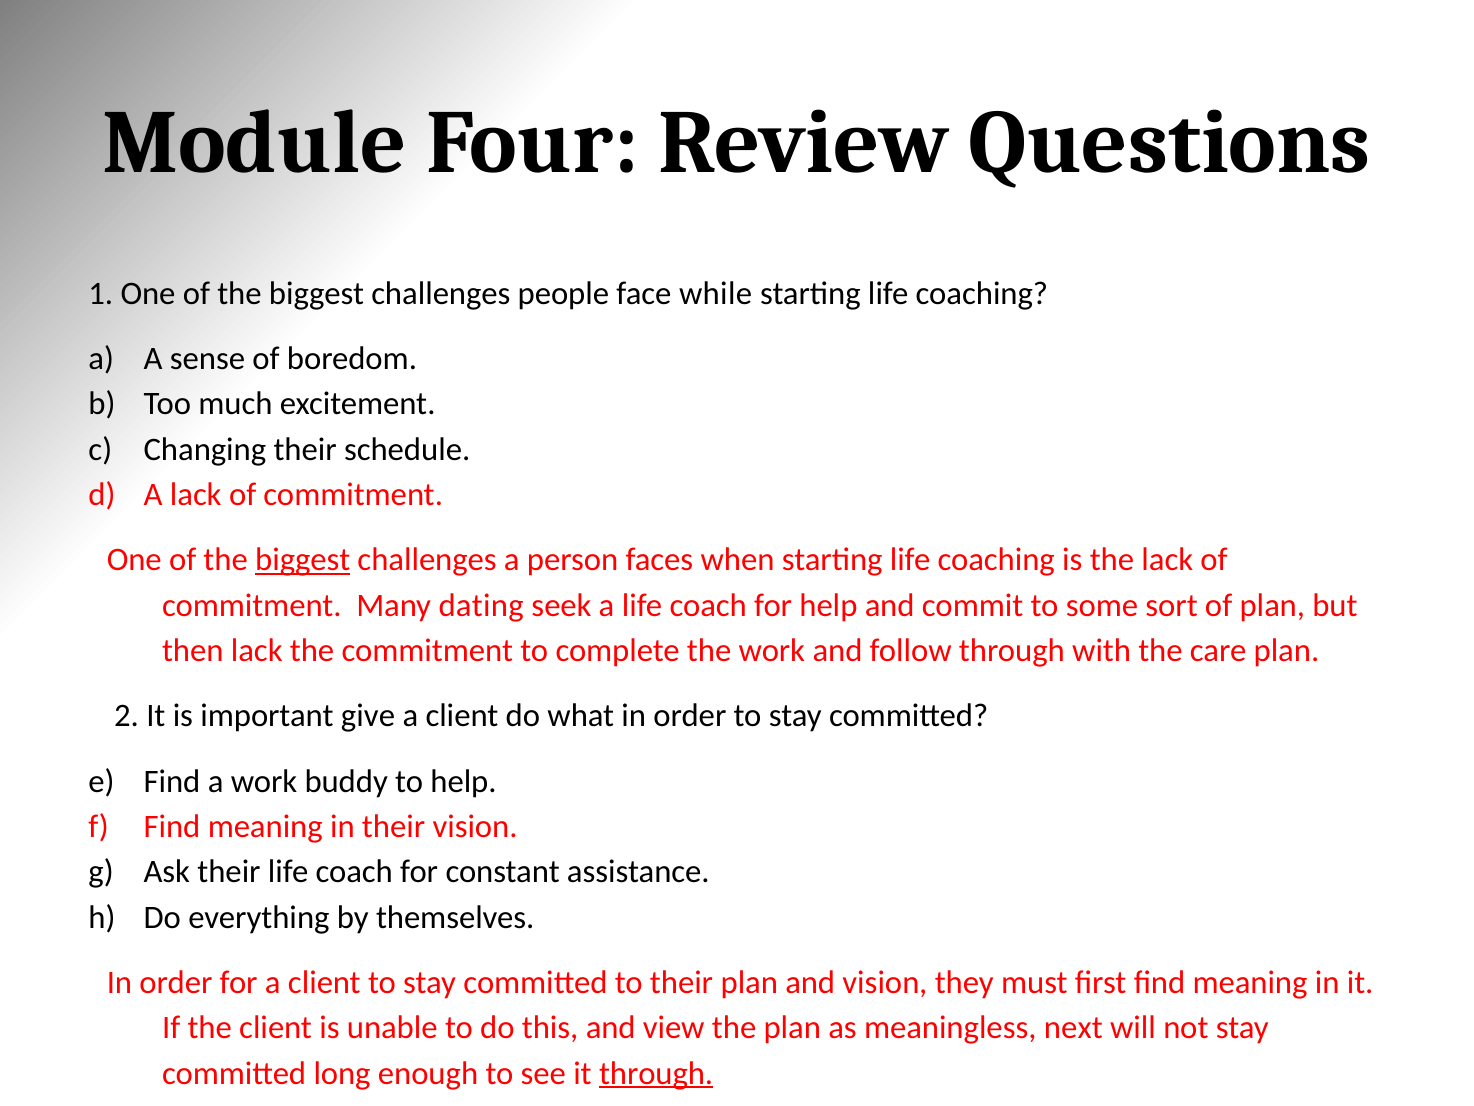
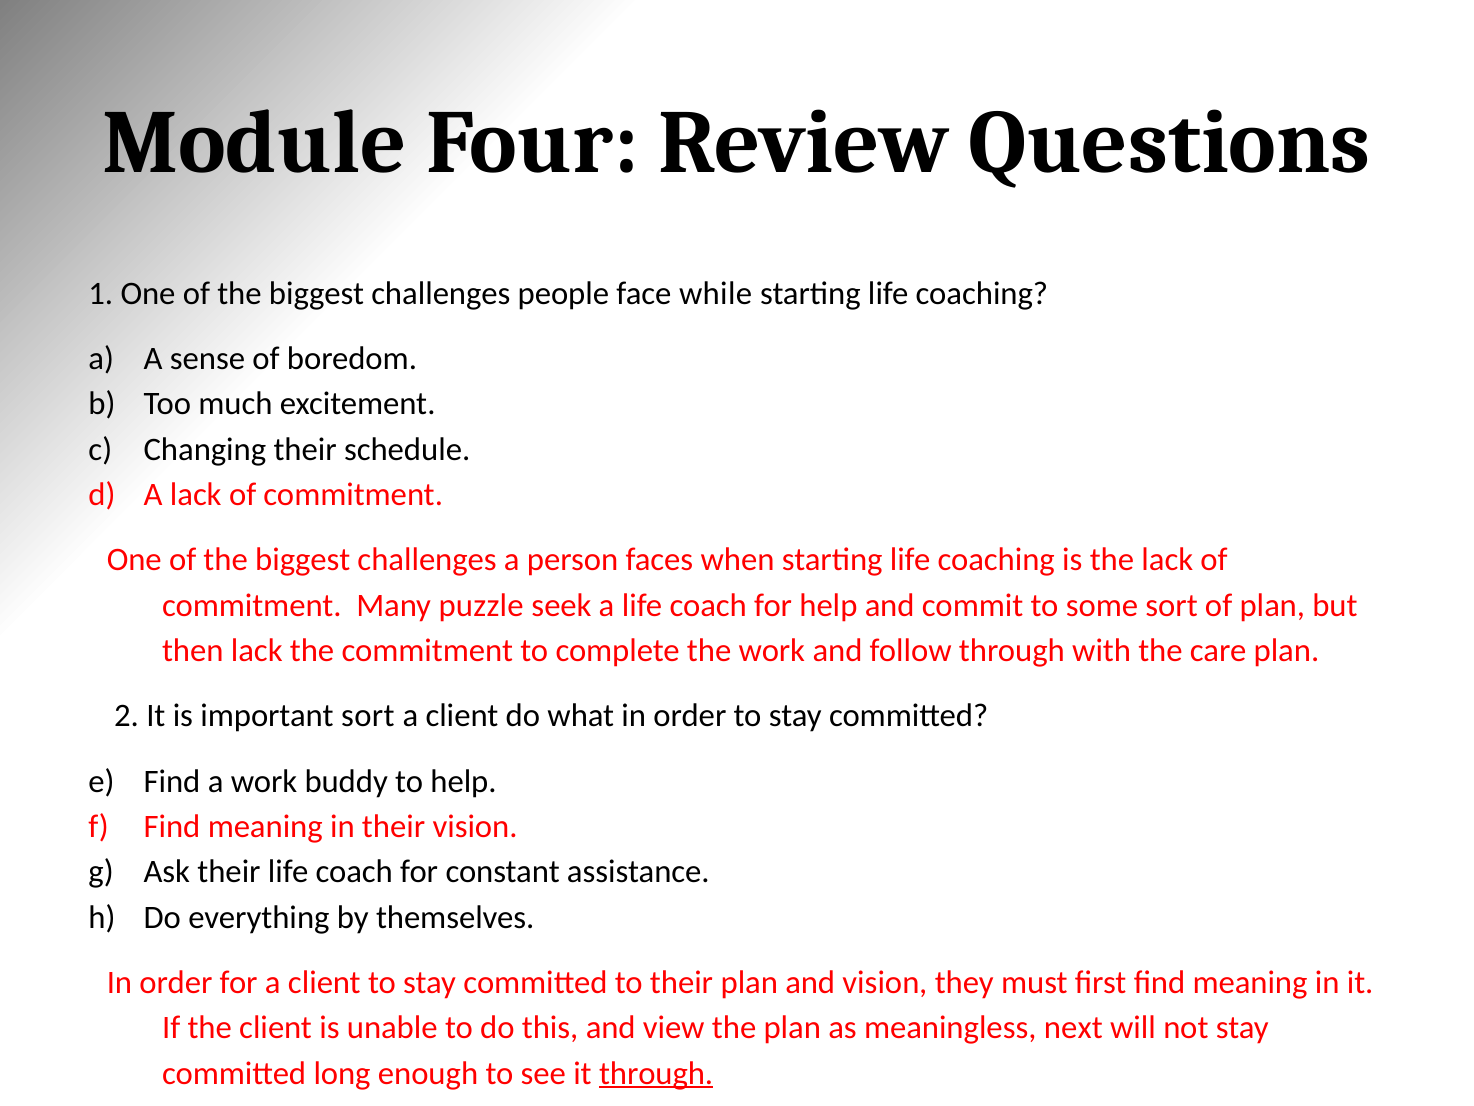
biggest underline: present -> none (303, 560)
dating: dating -> puzzle (481, 605)
important give: give -> sort (368, 716)
